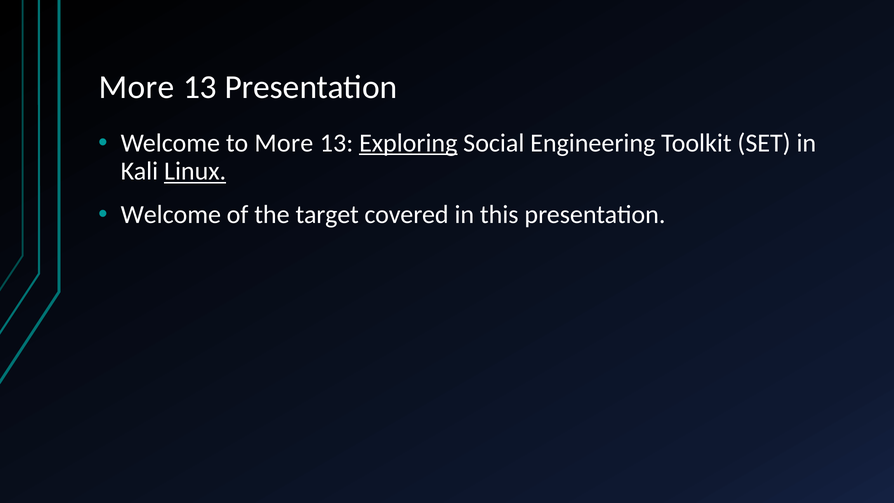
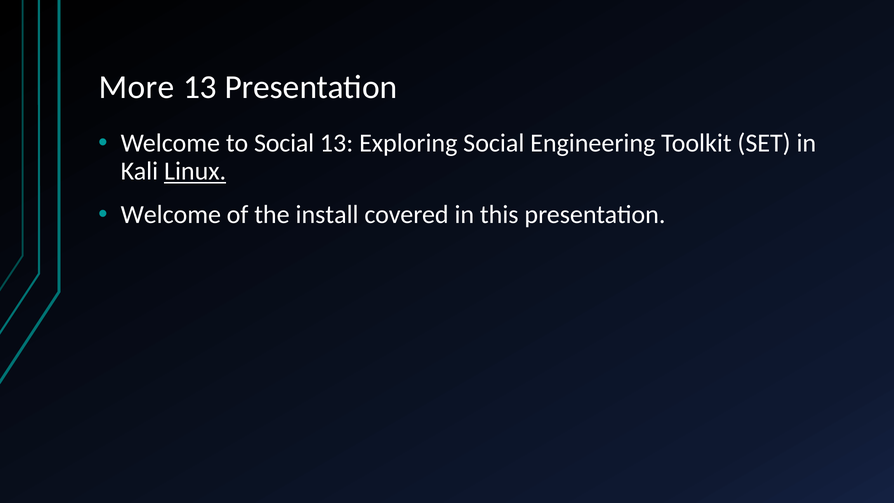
to More: More -> Social (284, 143)
Exploring underline: present -> none (408, 143)
target: target -> install (327, 214)
